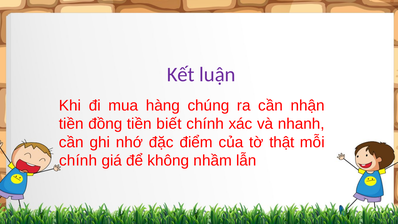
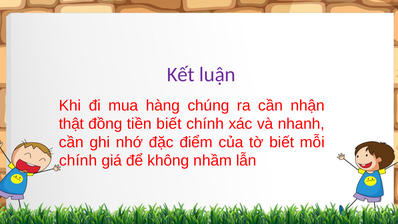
tiền: tiền -> thật (71, 124)
tờ thật: thật -> biết (282, 142)
